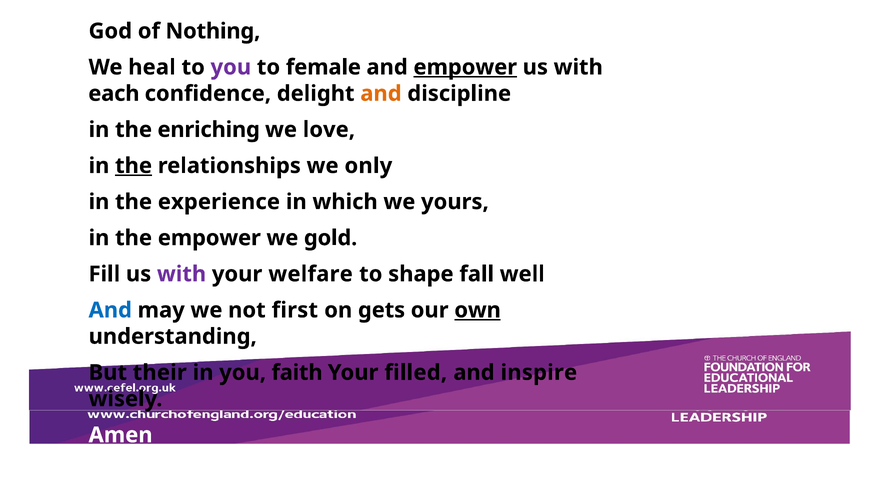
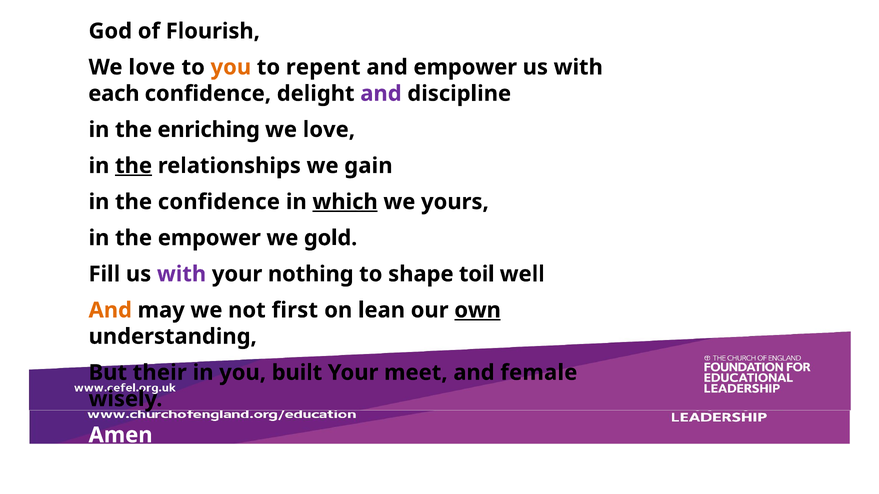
Nothing: Nothing -> Flourish (213, 31)
heal: heal -> love (152, 67)
you colour: purple -> orange (231, 67)
female: female -> repent (323, 67)
empower underline: present -> none (465, 67)
and colour: orange -> purple (381, 94)
only: only -> gain (368, 166)
the experience: experience -> confidence (219, 202)
which underline: none -> present (345, 202)
welfare: welfare -> nothing (311, 274)
fall: fall -> toil (477, 274)
And colour: blue -> orange (110, 310)
gets: gets -> lean (381, 310)
faith: faith -> built (297, 373)
filled: filled -> meet (416, 373)
inspire: inspire -> female (539, 373)
